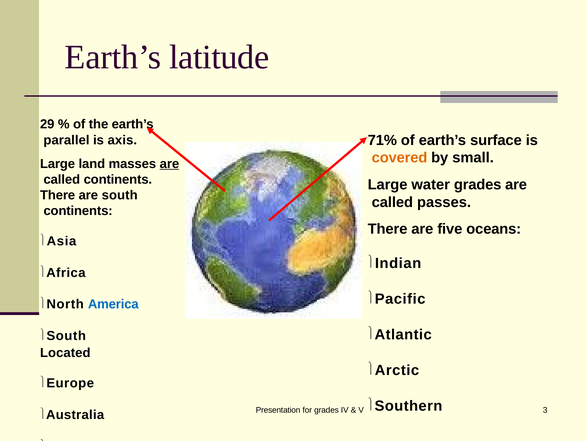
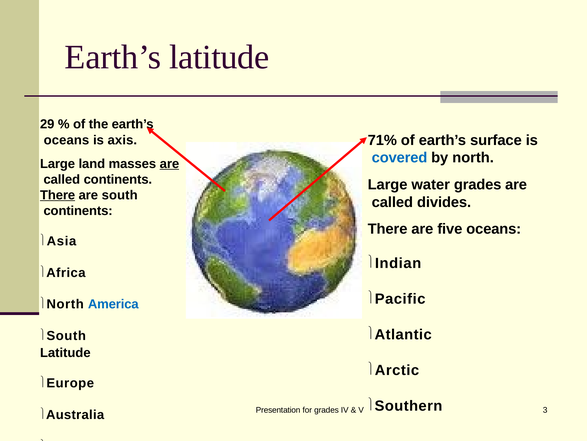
parallel: parallel -> oceans (66, 140)
covered colour: orange -> blue (400, 158)
small: small -> north (473, 158)
There underline: none -> present (58, 195)
passes: passes -> divides (444, 202)
Located: Located -> Latitude (65, 352)
